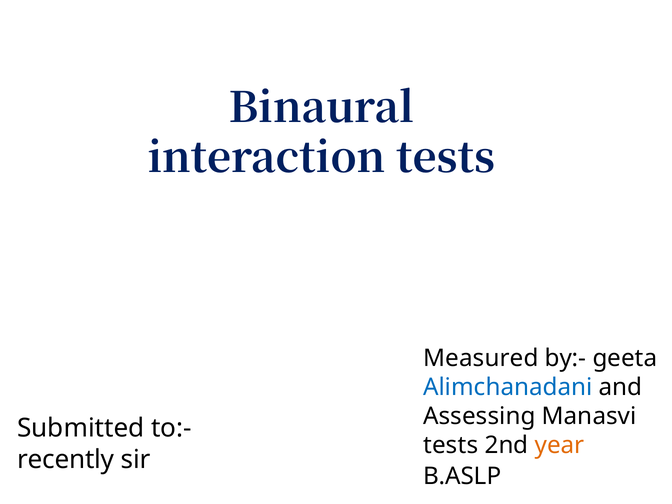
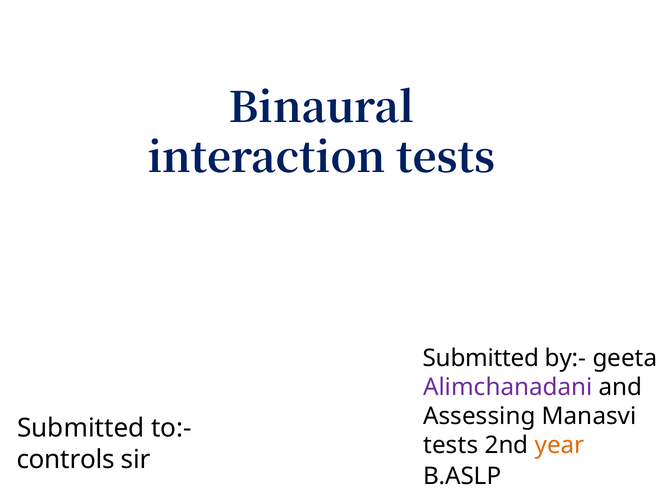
Measured: Measured -> Submitted (481, 358)
Alimchanadani colour: blue -> purple (508, 387)
recently: recently -> controls (66, 460)
